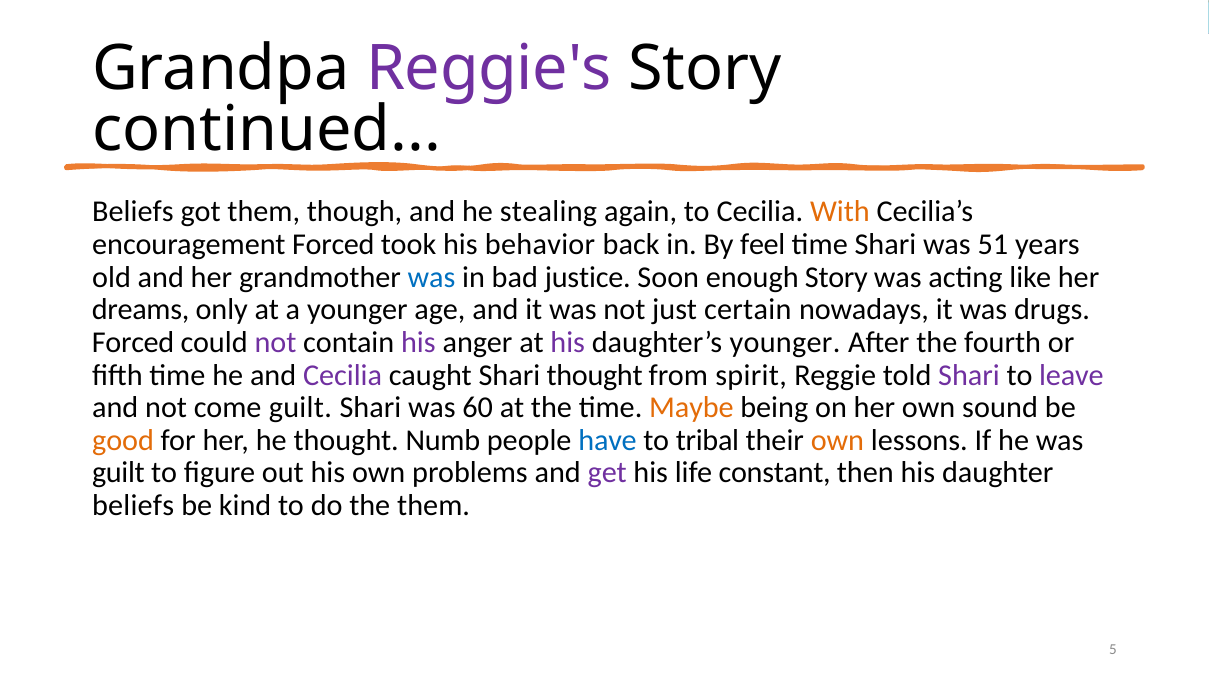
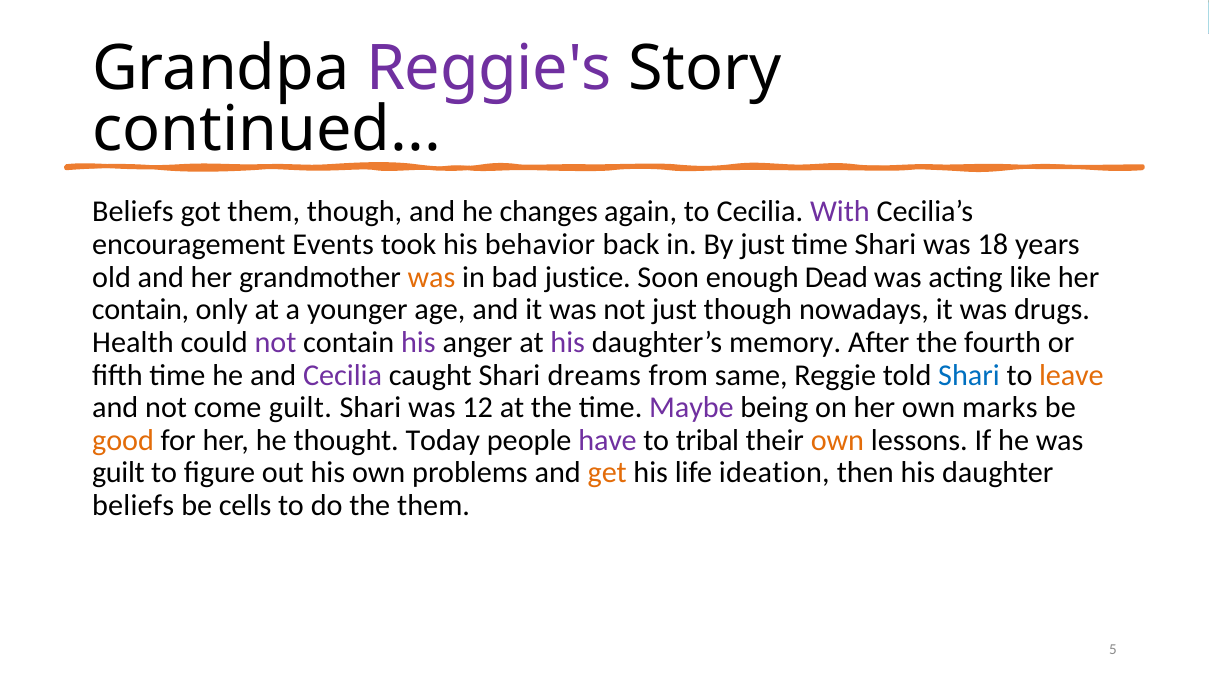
stealing: stealing -> changes (549, 212)
With colour: orange -> purple (840, 212)
encouragement Forced: Forced -> Events (333, 245)
By feel: feel -> just (763, 245)
51: 51 -> 18 (993, 245)
was colour: blue -> orange (432, 277)
enough Story: Story -> Dead (836, 277)
dreams: dreams -> contain (141, 310)
just certain: certain -> though (748, 310)
Forced: Forced -> Health (133, 343)
daughter’s younger: younger -> memory (785, 343)
Shari thought: thought -> dreams (594, 375)
spirit: spirit -> same (751, 375)
Shari colour: purple -> blue (969, 375)
leave colour: purple -> orange (1071, 375)
60: 60 -> 12 (478, 408)
Maybe colour: orange -> purple (691, 408)
sound: sound -> marks (1000, 408)
Numb: Numb -> Today (443, 440)
have colour: blue -> purple (608, 440)
get colour: purple -> orange (607, 473)
constant: constant -> ideation (774, 473)
kind: kind -> cells (245, 506)
